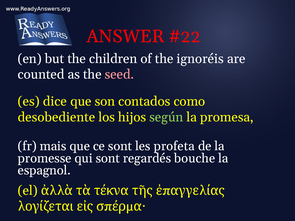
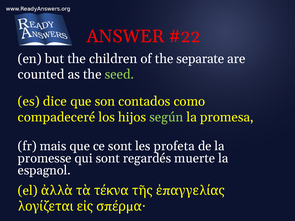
ignoréis: ignoréis -> separate (200, 59)
seed colour: pink -> light green (119, 75)
desobediente: desobediente -> compadeceré (57, 117)
bouche: bouche -> muerte (195, 158)
